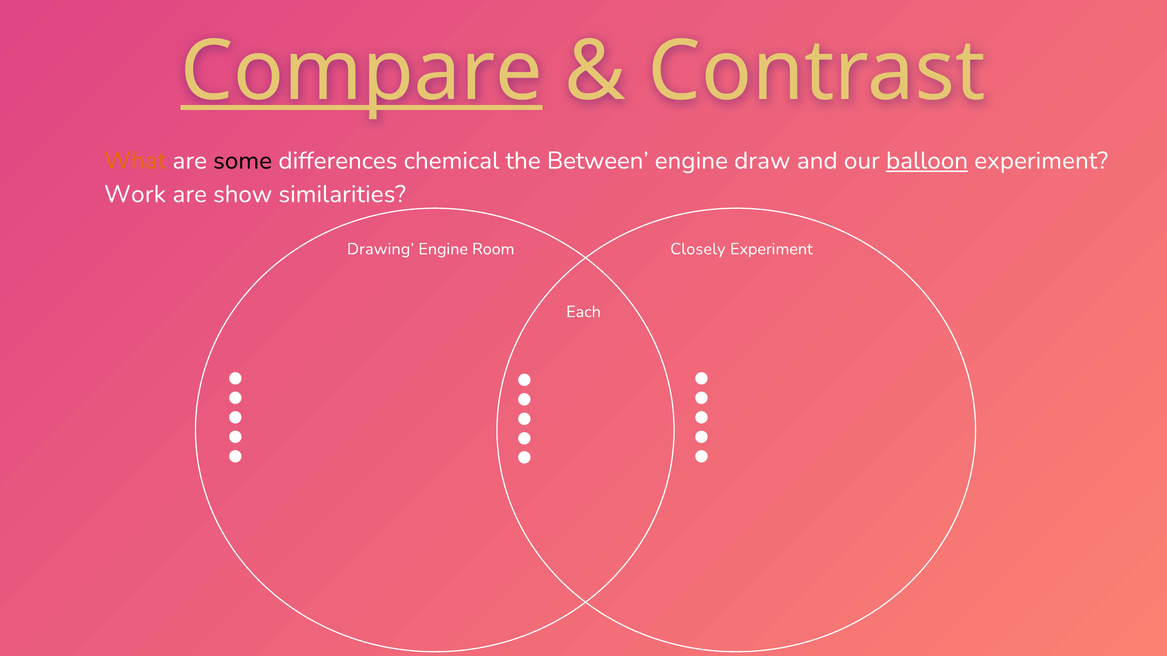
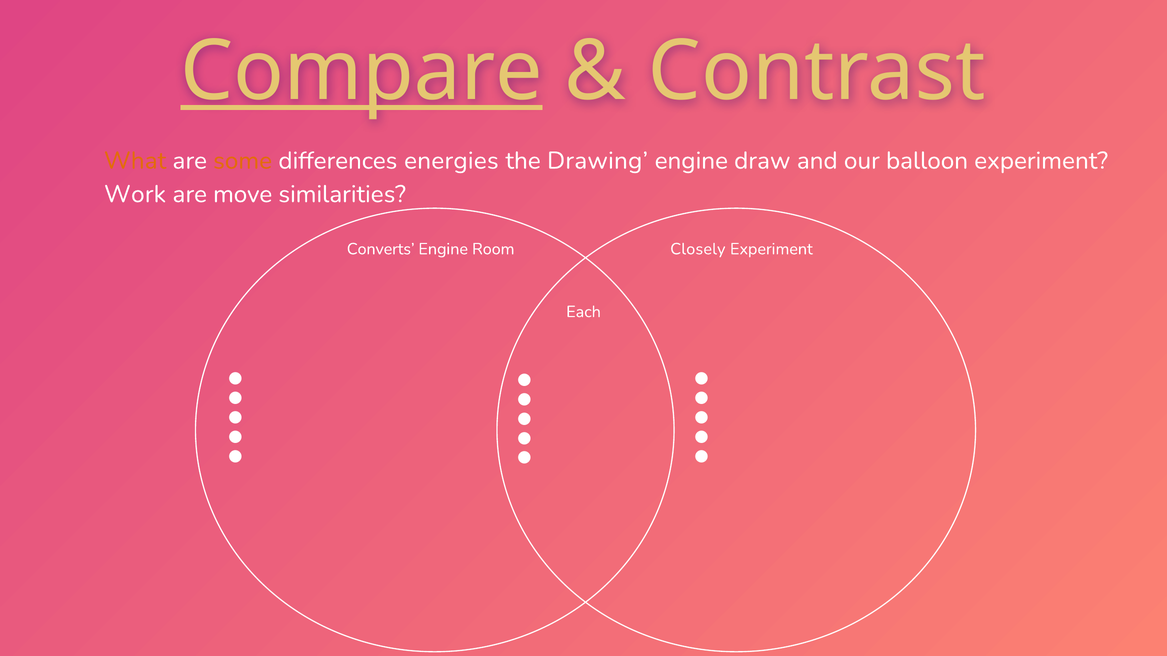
some colour: black -> orange (243, 161)
chemical: chemical -> energies (451, 161)
Between: Between -> Drawing (598, 161)
balloon underline: present -> none (927, 161)
show: show -> move (243, 194)
Drawing: Drawing -> Converts (381, 249)
